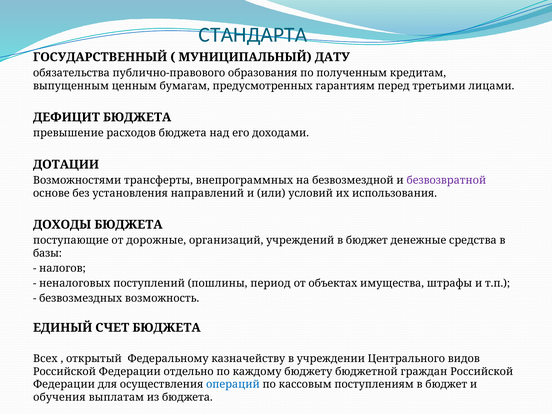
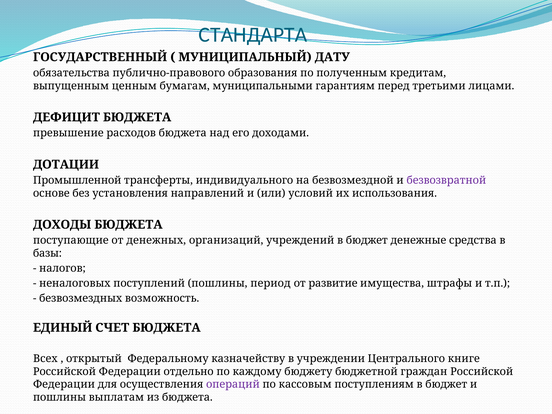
предусмотренных: предусмотренных -> муниципальными (263, 86)
Возможностями: Возможностями -> Промышленной (77, 180)
внепрограммных: внепрограммных -> индивидуального (244, 180)
дорожные: дорожные -> денежных (156, 240)
объектах: объектах -> развитие (333, 283)
видов: видов -> книге (464, 359)
операций colour: blue -> purple (233, 384)
обучения: обучения -> пошлины (60, 397)
